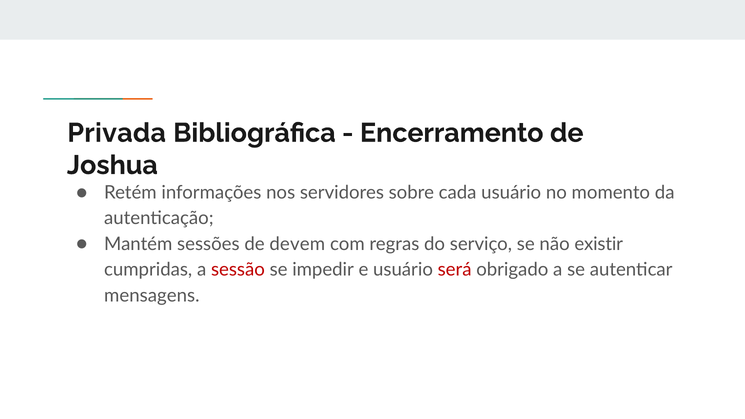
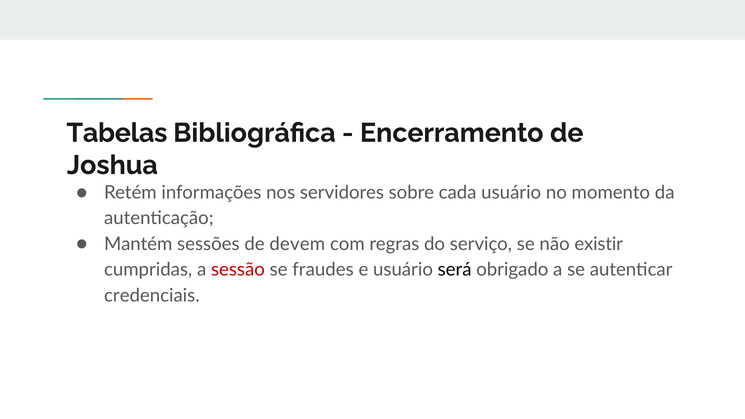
Privada: Privada -> Tabelas (117, 133)
impedir: impedir -> fraudes (323, 270)
será colour: red -> black (455, 270)
mensagens: mensagens -> credenciais (152, 295)
